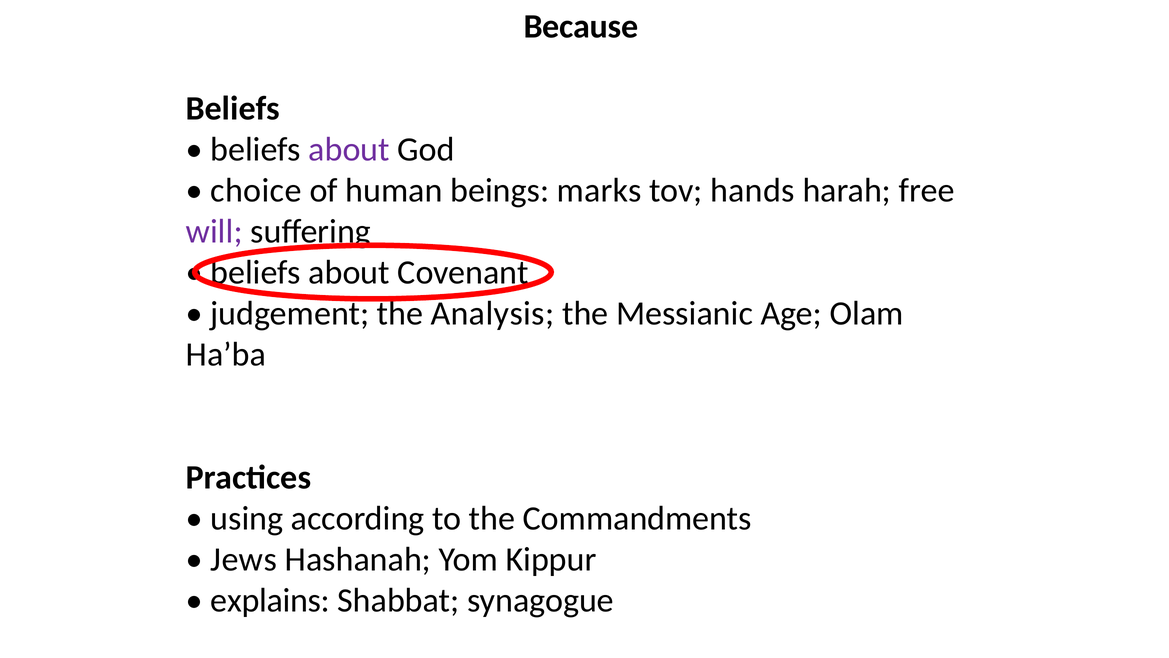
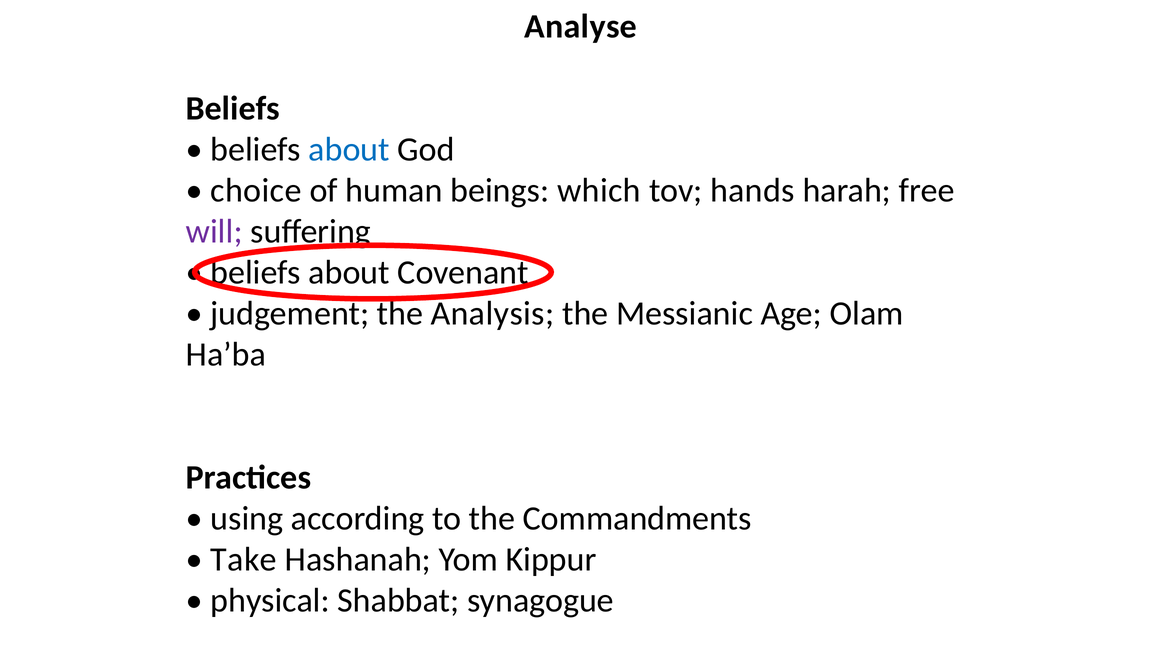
Because: Because -> Analyse (581, 27)
about colour: purple -> blue (349, 150)
marks: marks -> which (599, 190)
Jews: Jews -> Take (244, 559)
explains: explains -> physical (270, 600)
